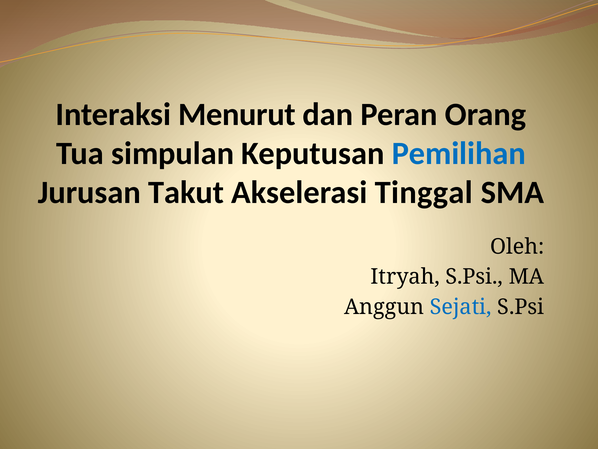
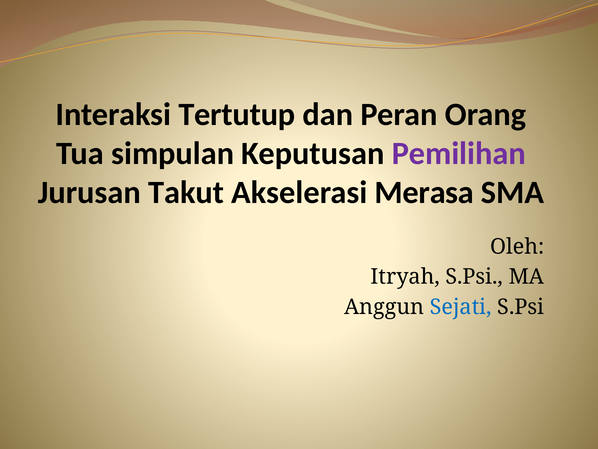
Menurut: Menurut -> Tertutup (237, 114)
Pemilihan colour: blue -> purple (459, 153)
Tinggal: Tinggal -> Merasa (424, 192)
